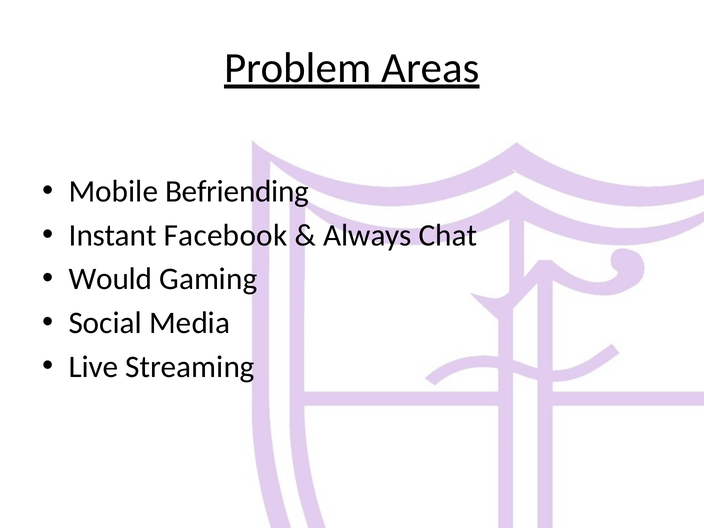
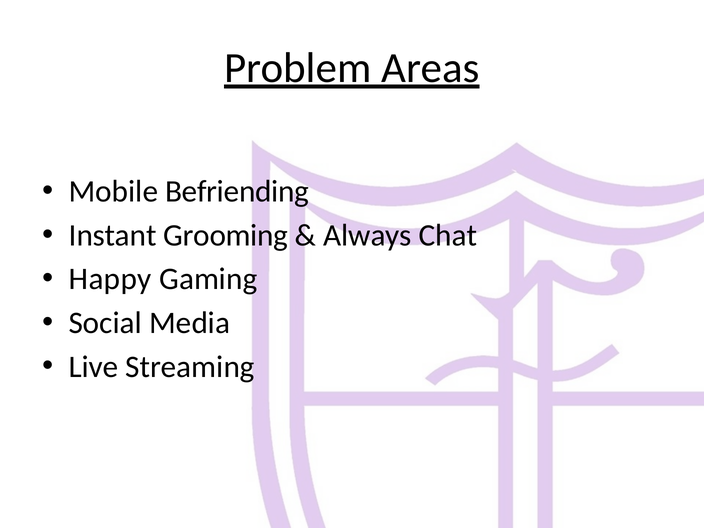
Facebook: Facebook -> Grooming (226, 235)
Would: Would -> Happy (110, 279)
